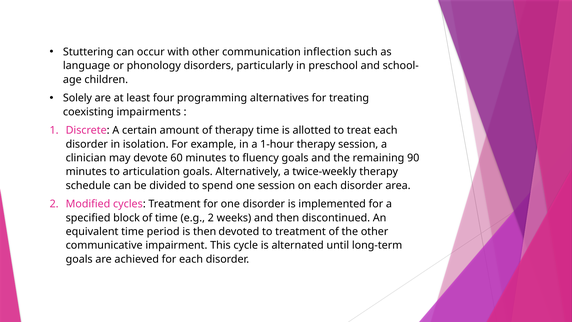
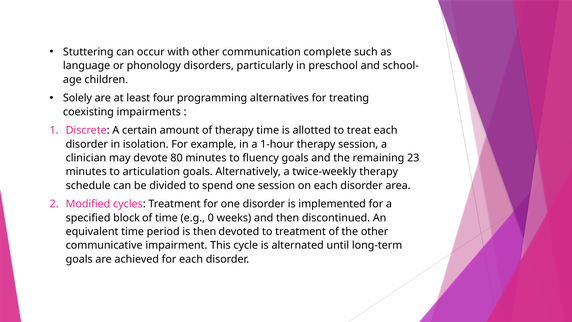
inflection: inflection -> complete (327, 52)
60: 60 -> 80 (177, 158)
90: 90 -> 23 (413, 158)
e.g 2: 2 -> 0 (211, 218)
